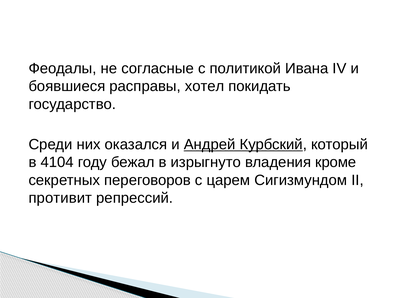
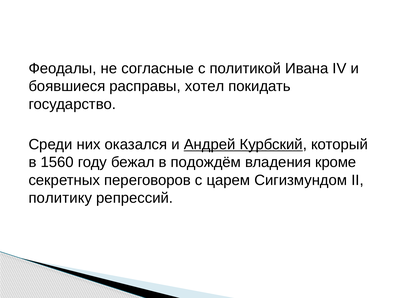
4104: 4104 -> 1560 (57, 162)
изрыгнуто: изрыгнуто -> подождём (206, 162)
противит: противит -> политику (60, 198)
